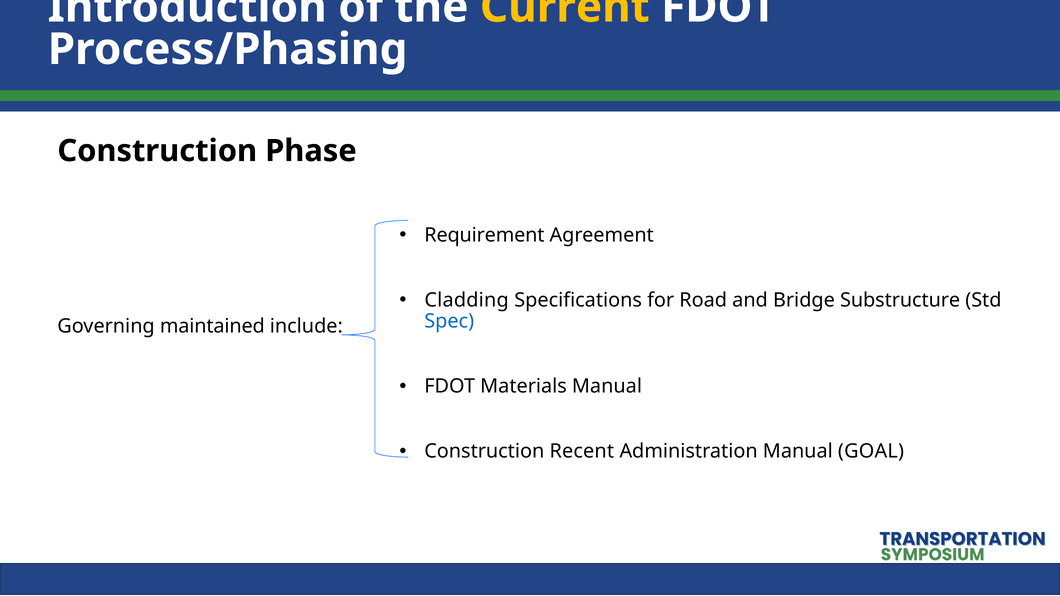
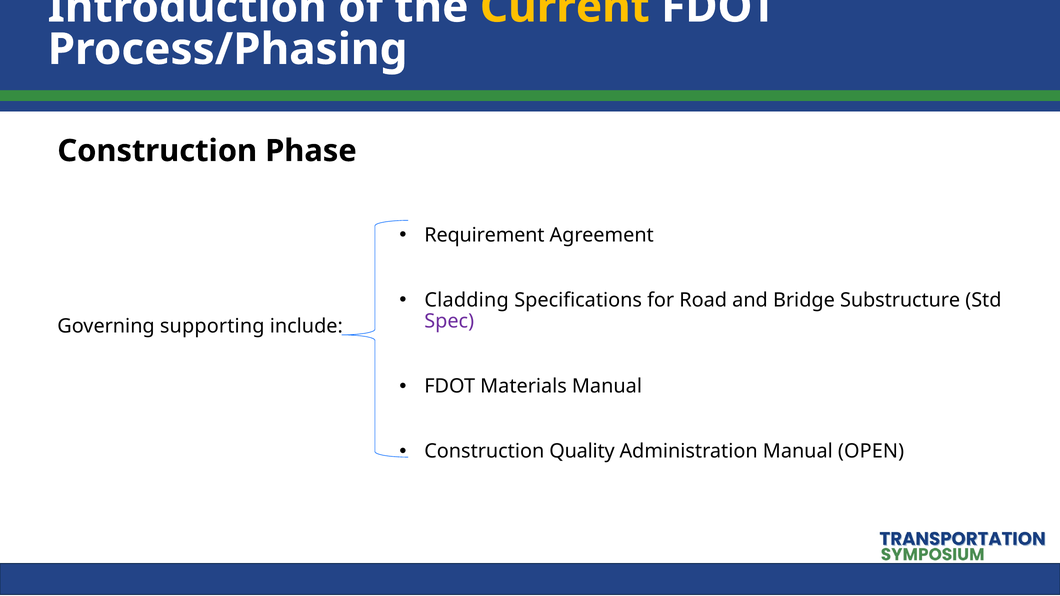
Spec colour: blue -> purple (449, 322)
maintained: maintained -> supporting (212, 326)
Recent: Recent -> Quality (582, 452)
GOAL: GOAL -> OPEN (871, 452)
